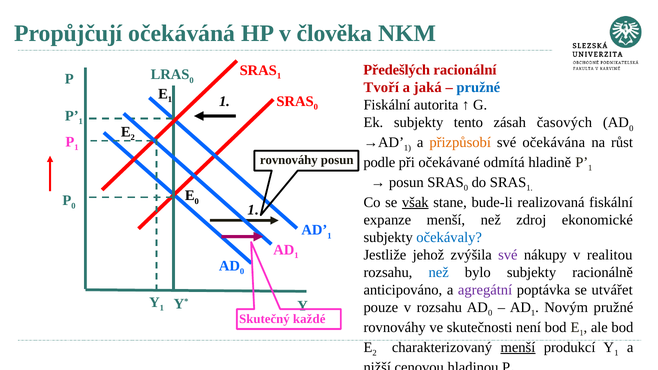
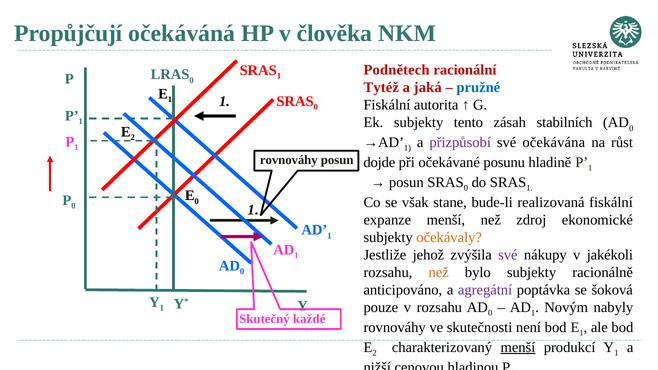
Předešlých: Předešlých -> Podnětech (397, 70)
Tvoří: Tvoří -> Tytéž (381, 88)
časových: časových -> stabilních (565, 123)
přizpůsobí colour: orange -> purple (460, 143)
podle: podle -> dojde (379, 163)
odmítá: odmítá -> posunu (504, 163)
však underline: present -> none (415, 202)
očekávaly colour: blue -> orange (449, 237)
realitou: realitou -> jakékoli (610, 255)
než colour: blue -> orange (439, 273)
utvářet: utvářet -> šoková (612, 290)
Novým pružné: pružné -> nabyly (613, 308)
